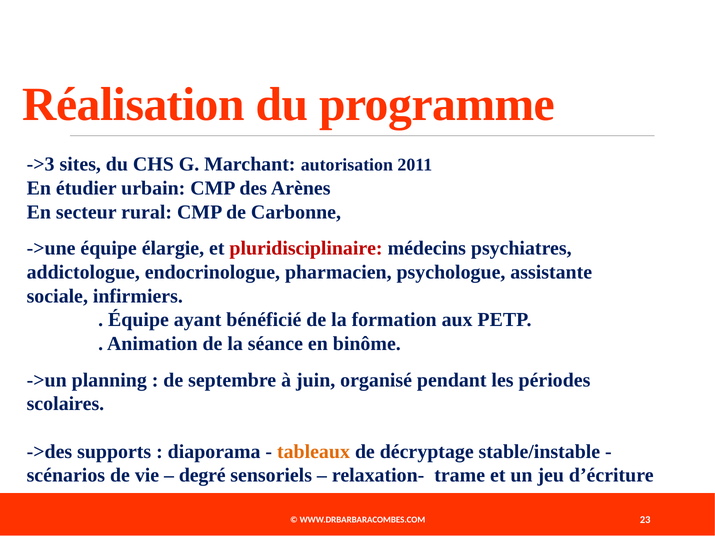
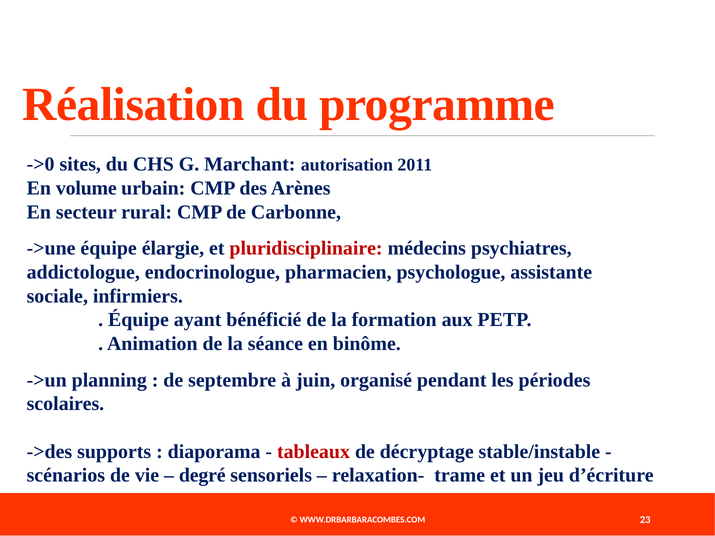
->3: ->3 -> ->0 (41, 164)
étudier: étudier -> volume (86, 188)
tableaux colour: orange -> red (313, 452)
